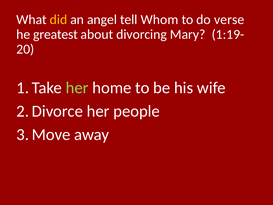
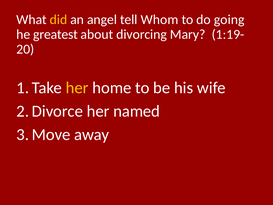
verse: verse -> going (229, 20)
her colour: light green -> yellow (77, 88)
people: people -> named (137, 111)
